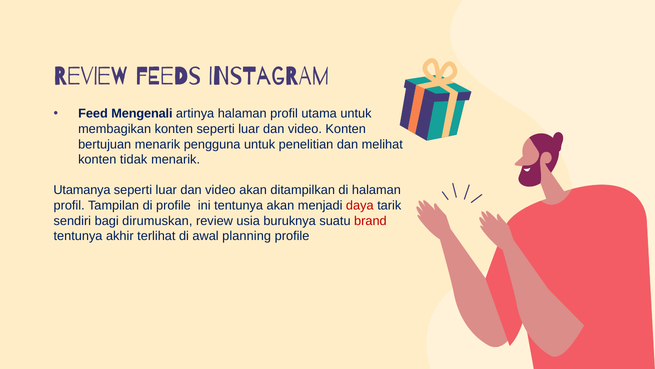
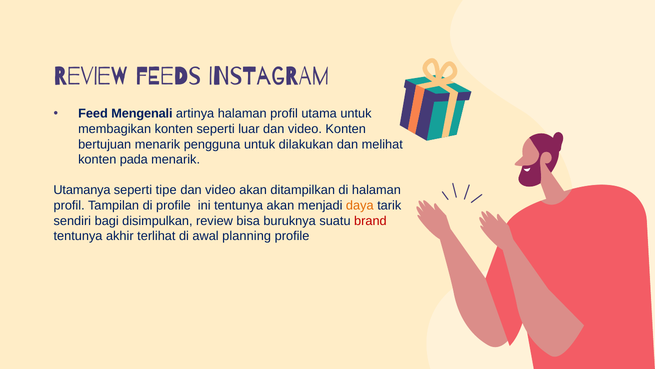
penelitian: penelitian -> dilakukan (306, 144)
tidak: tidak -> pada (134, 159)
luar: luar -> tipe (166, 190)
daya colour: red -> orange (360, 205)
dirumuskan: dirumuskan -> disimpulkan (157, 221)
usia: usia -> bisa (248, 221)
